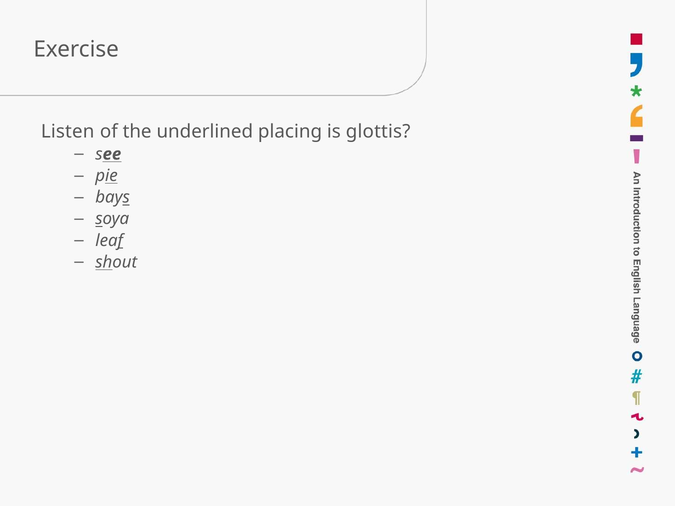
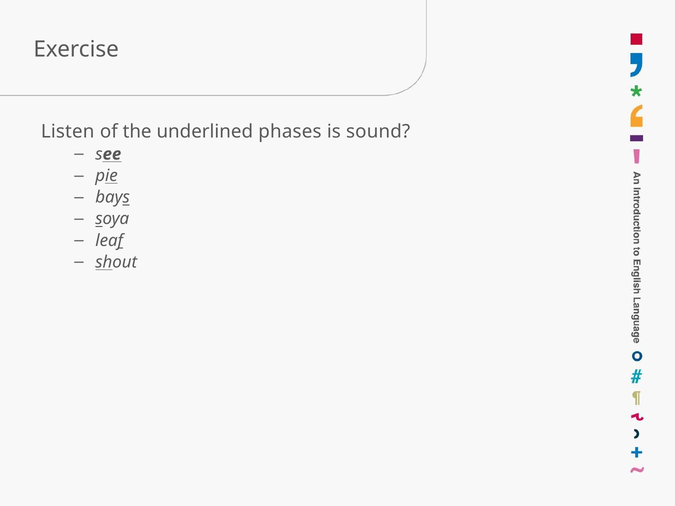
placing: placing -> phases (290, 132)
glottis: glottis -> sound (378, 132)
